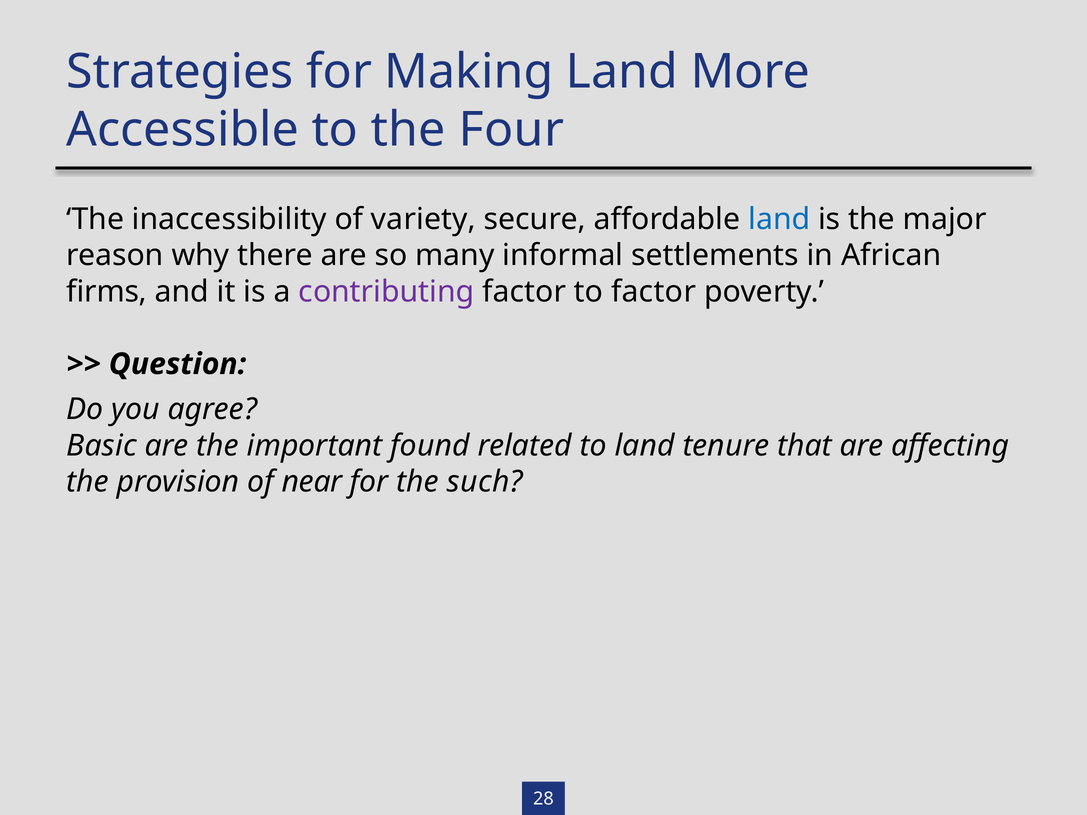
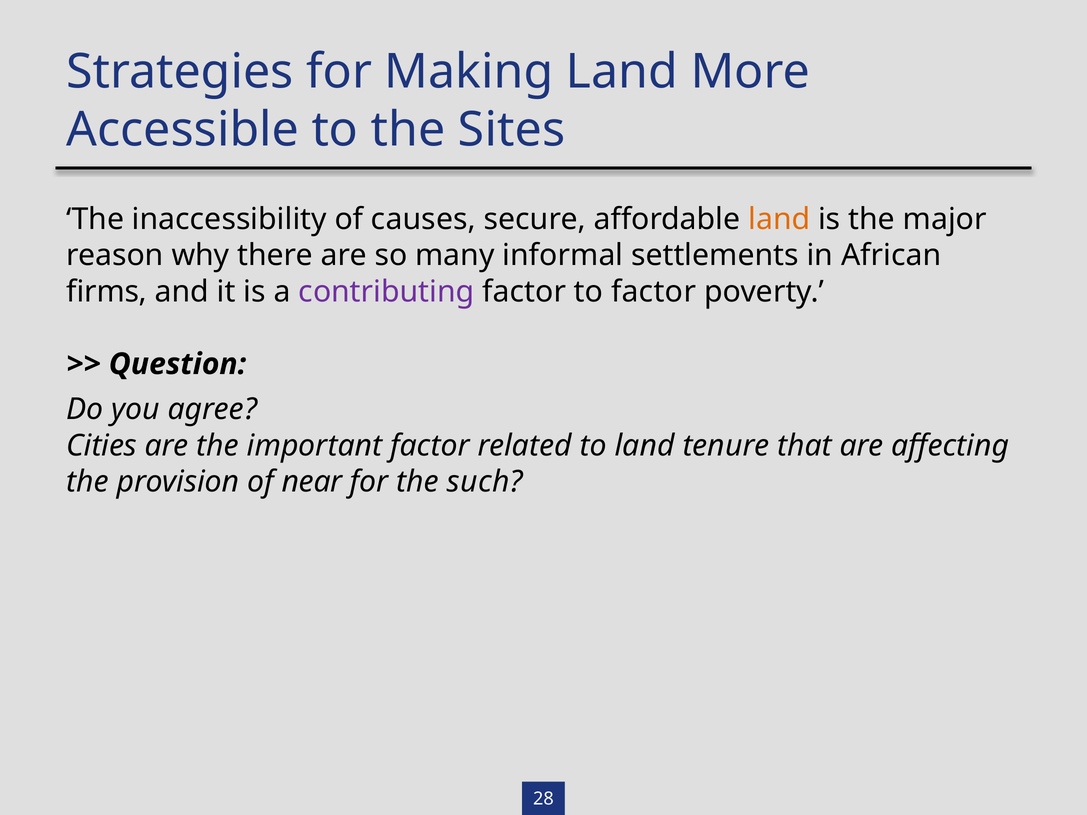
Four: Four -> Sites (512, 130)
variety: variety -> causes (423, 219)
land colour: blue -> orange (779, 219)
Basic: Basic -> Cities (102, 446)
important found: found -> factor (430, 446)
